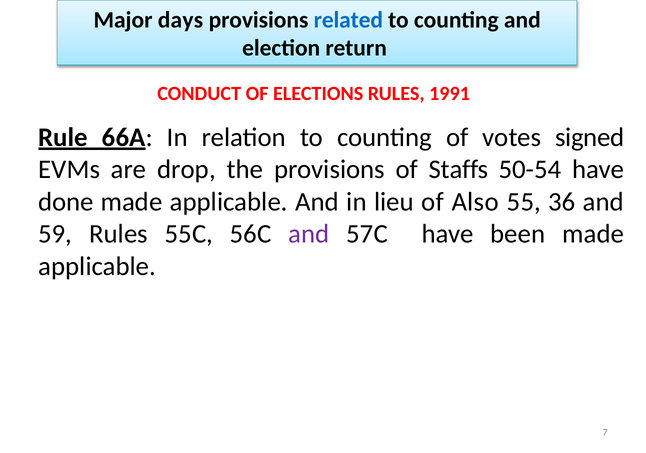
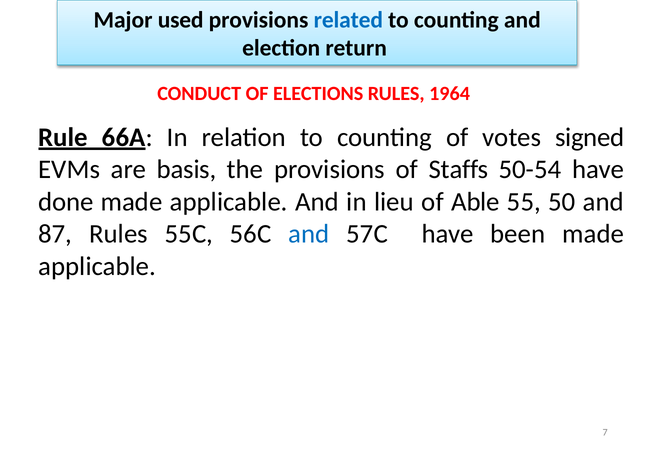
days: days -> used (181, 20)
1991: 1991 -> 1964 (450, 93)
drop: drop -> basis (187, 169)
Also: Also -> Able (475, 202)
36: 36 -> 50 (562, 202)
59: 59 -> 87 (55, 234)
and colour: purple -> blue (309, 234)
